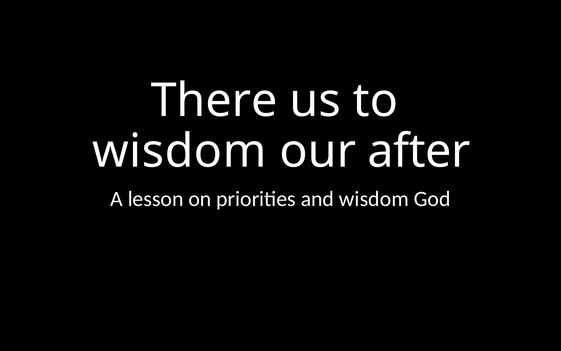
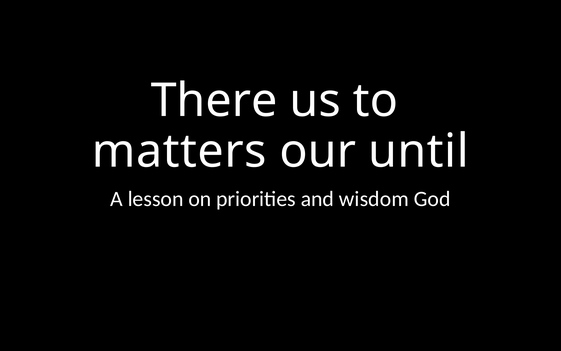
wisdom: wisdom -> matters (179, 151)
after: after -> until (418, 151)
